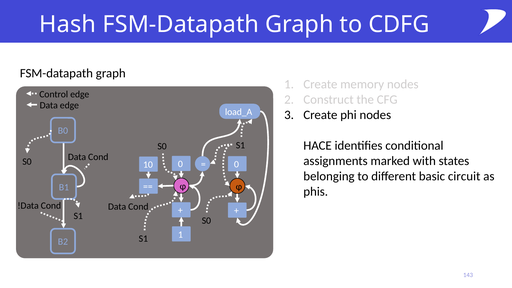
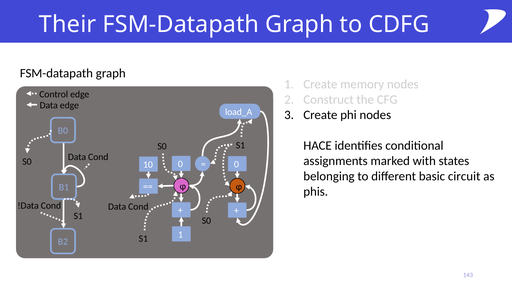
Hash: Hash -> Their (68, 25)
